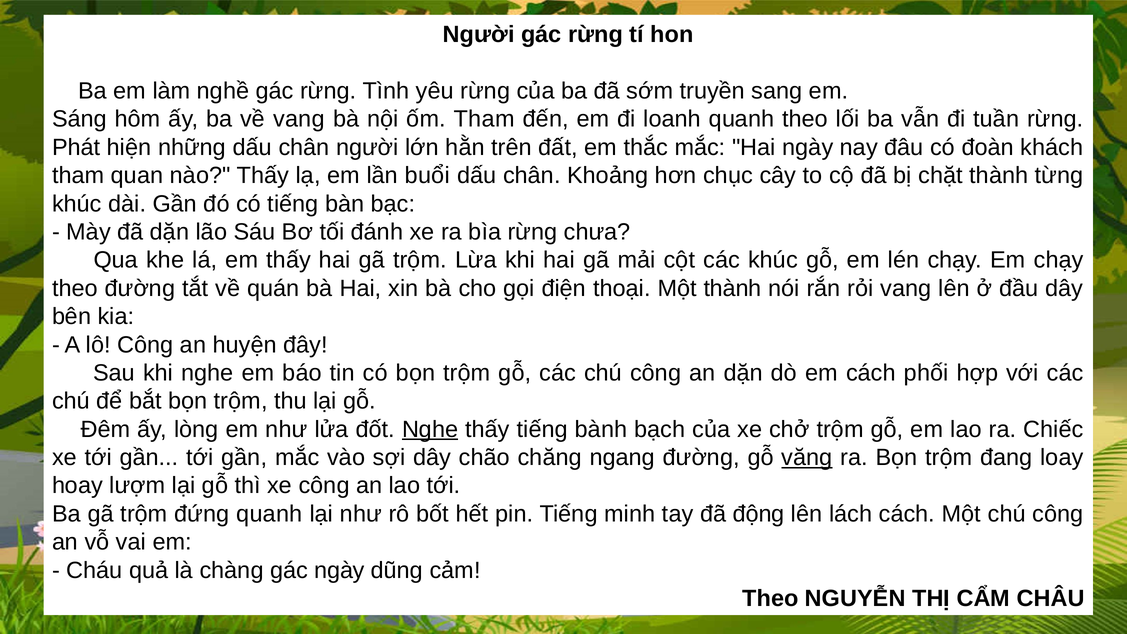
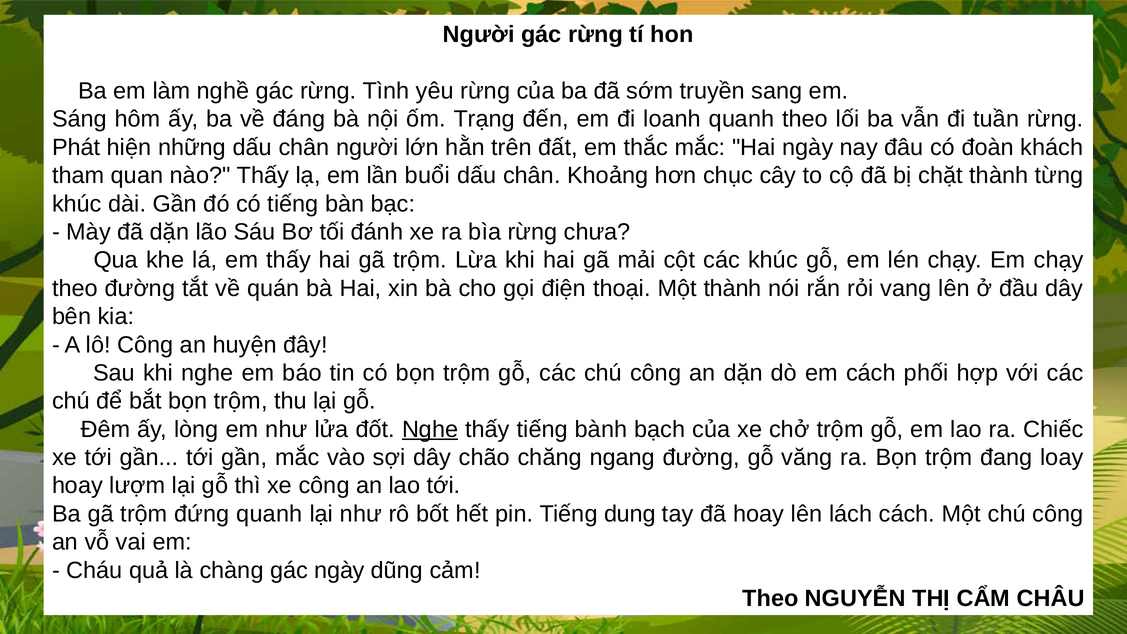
về vang: vang -> đáng (299, 119)
ốm Tham: Tham -> Trạng (484, 119)
văng underline: present -> none (807, 457)
minh: minh -> dung (630, 514)
đã động: động -> hoay (759, 514)
